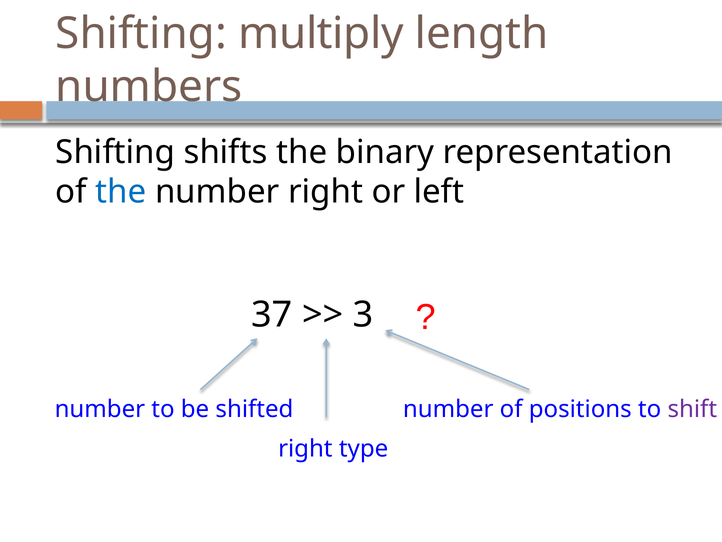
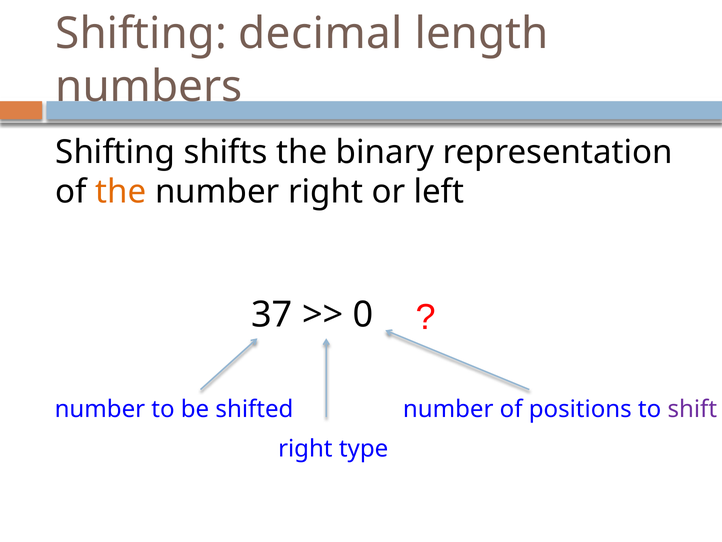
multiply: multiply -> decimal (321, 34)
the colour: blue -> orange (121, 192)
3: 3 -> 0 (363, 315)
